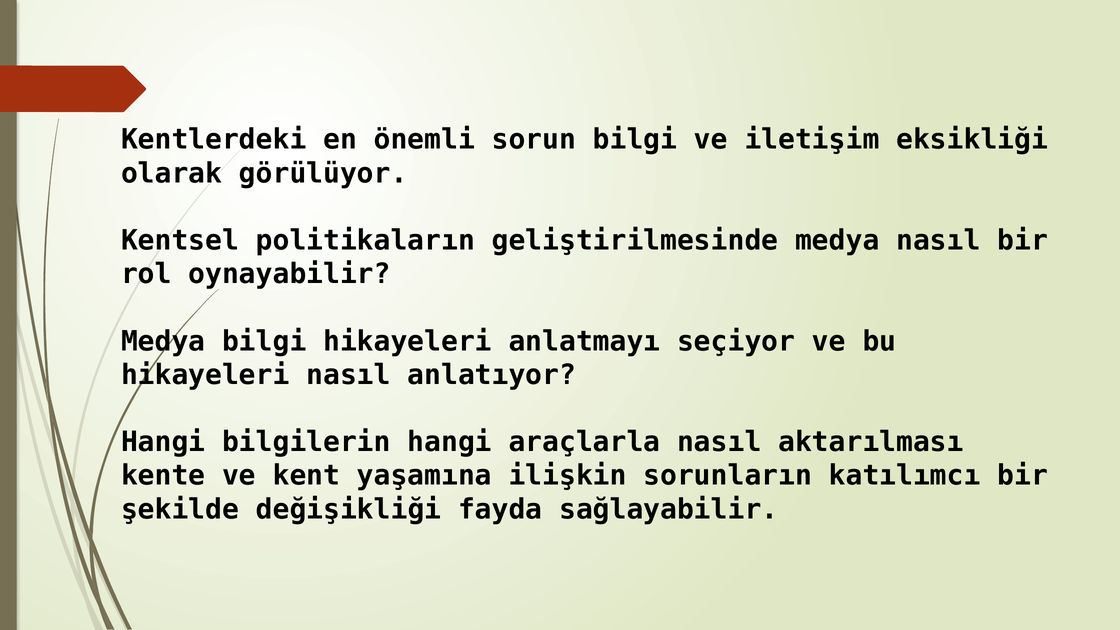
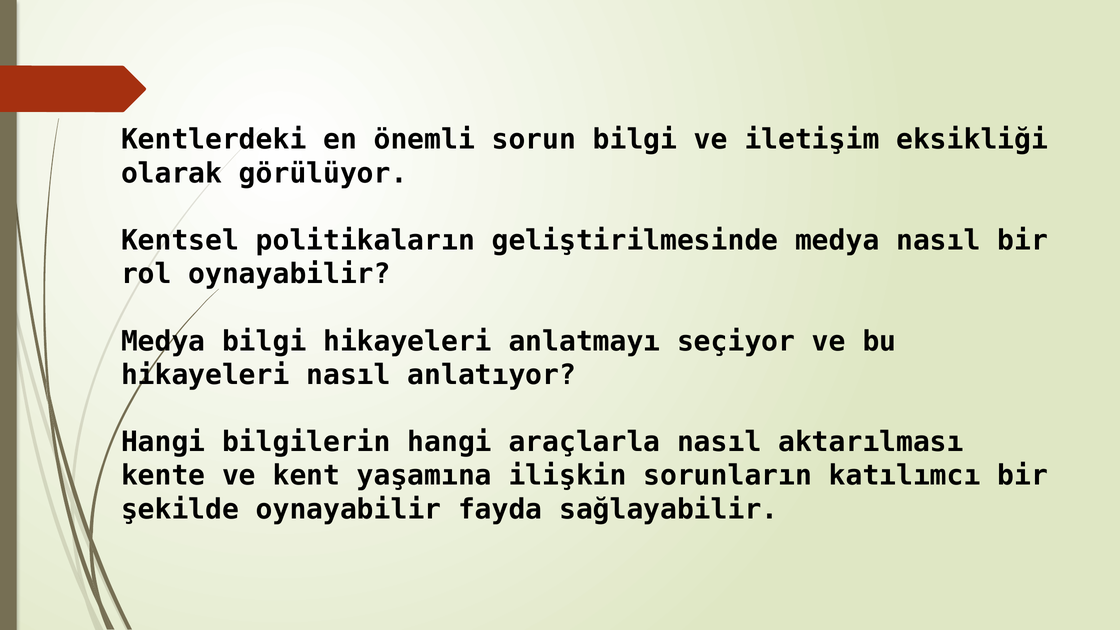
şekilde değişikliği: değişikliği -> oynayabilir (349, 509)
